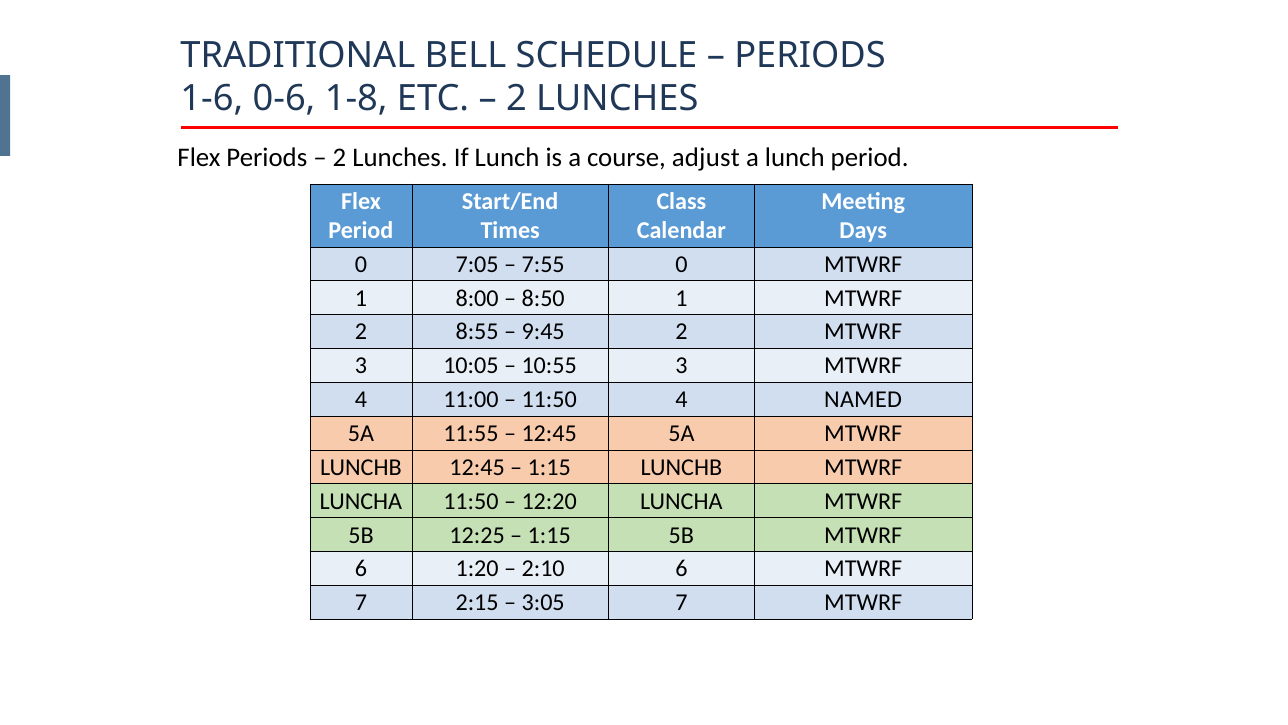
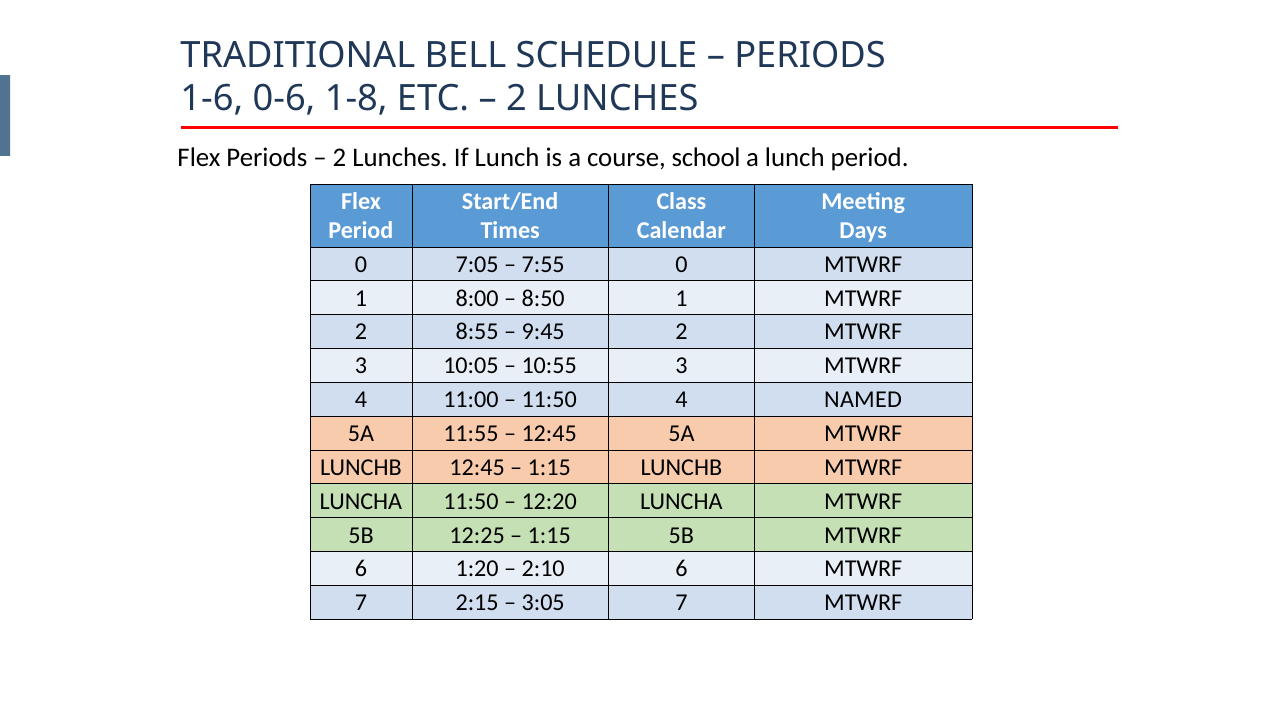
adjust: adjust -> school (706, 157)
